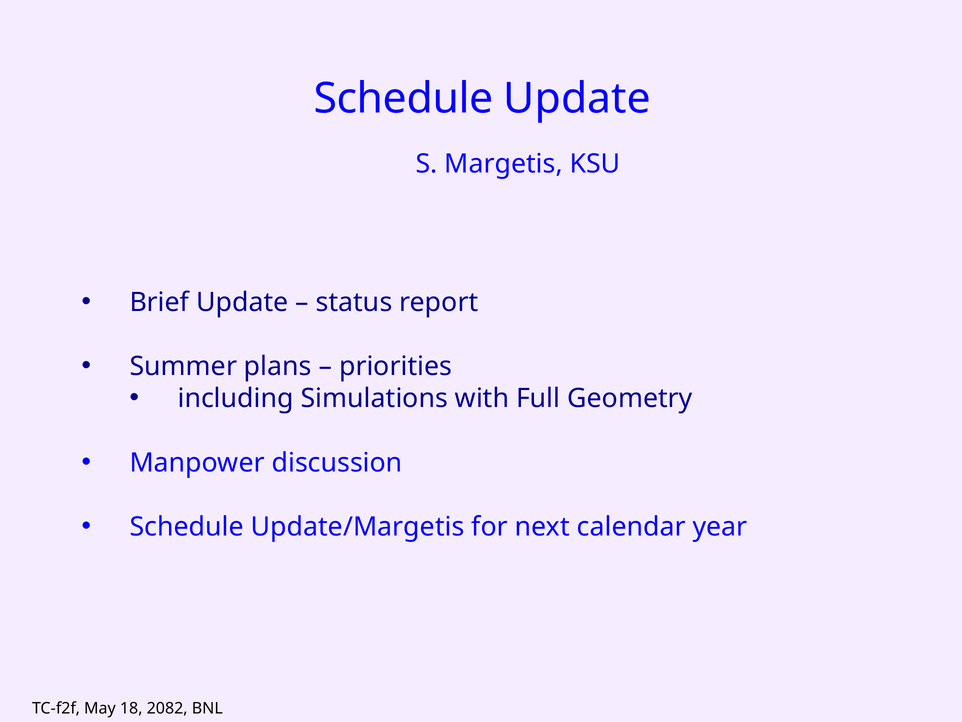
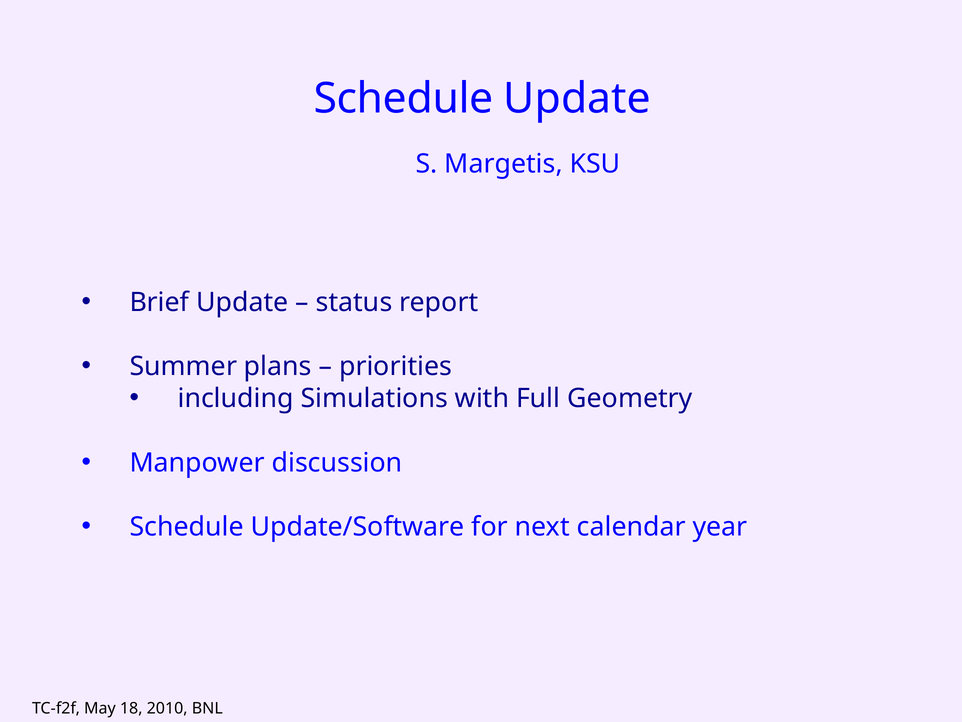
Update/Margetis: Update/Margetis -> Update/Software (358, 527)
2082: 2082 -> 2010 (167, 708)
